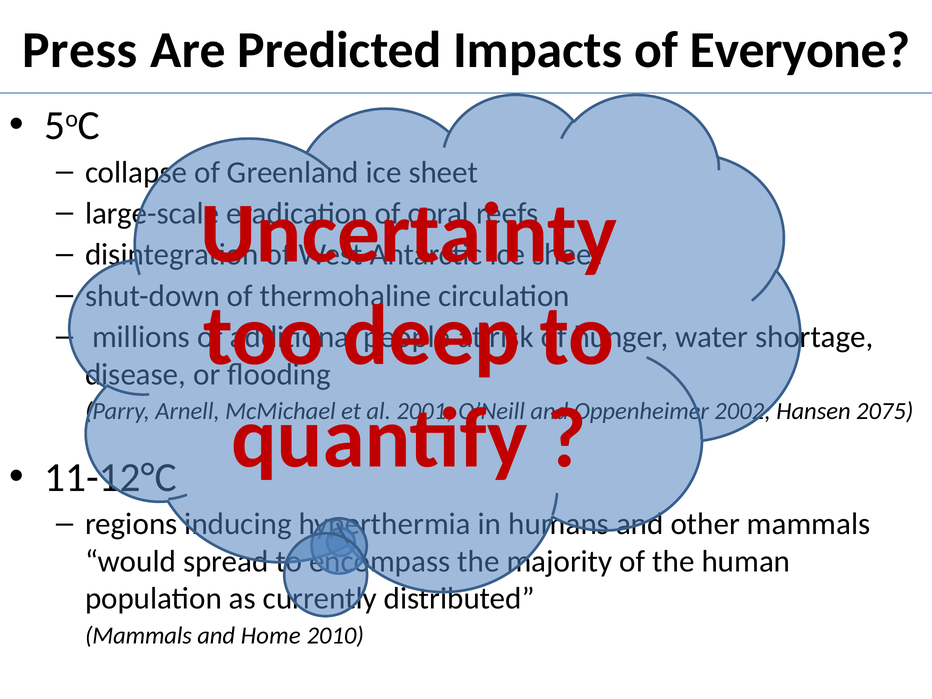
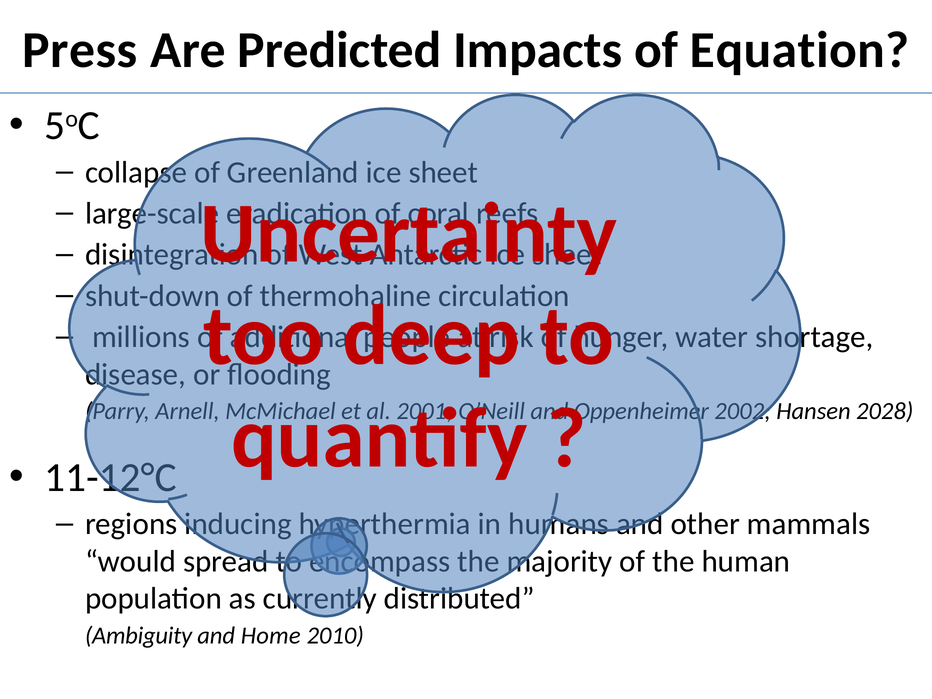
Everyone: Everyone -> Equation (800, 50)
2075: 2075 -> 2028 (885, 411)
Mammals: Mammals -> Ambiguity (139, 636)
